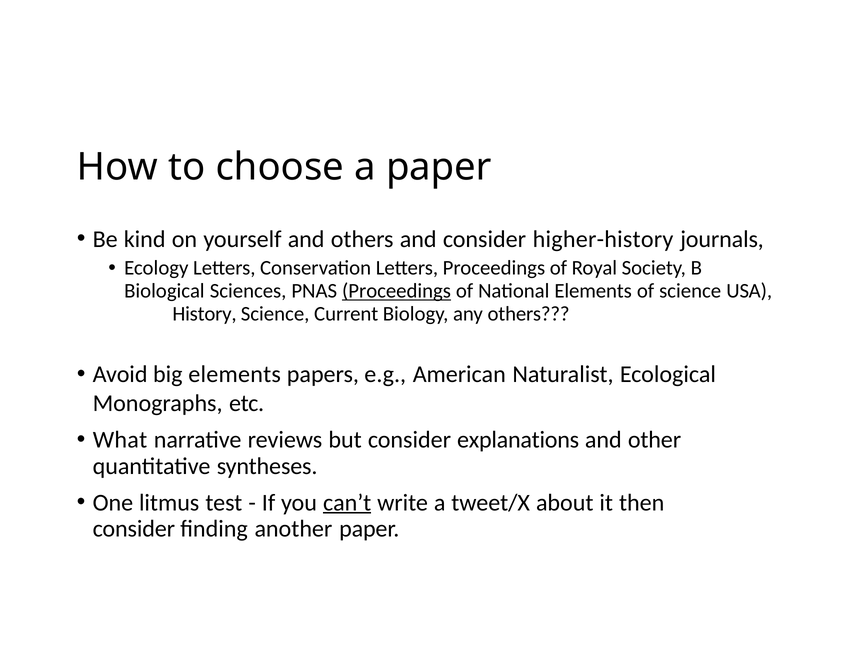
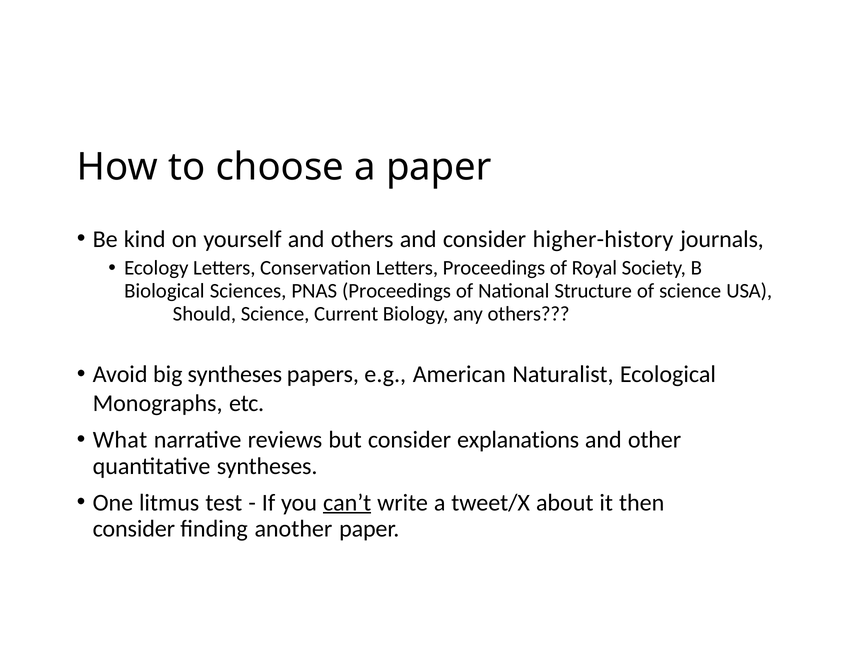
Proceedings underline: present -> none (397, 291)
National Elements: Elements -> Structure (593, 291)
History: History -> Should (204, 314)
big elements: elements -> syntheses (235, 374)
